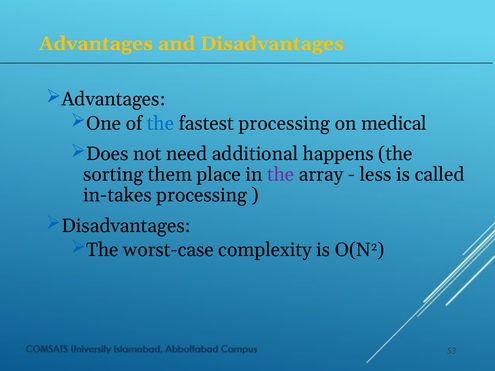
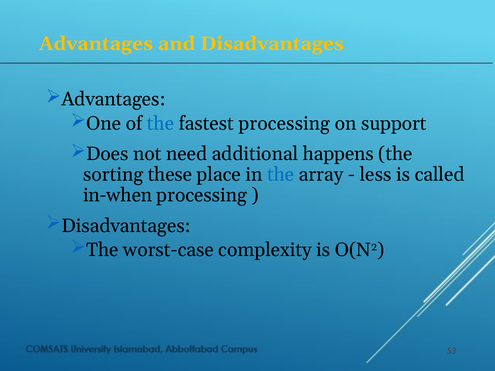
medical: medical -> support (394, 124)
them: them -> these (170, 175)
the colour: purple -> blue (281, 175)
in-takes: in-takes -> in-when (118, 195)
